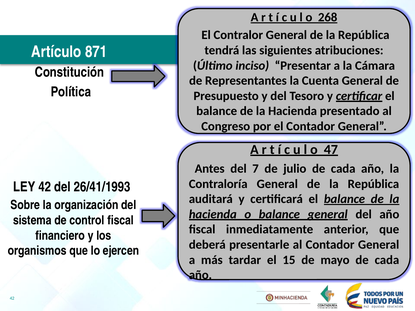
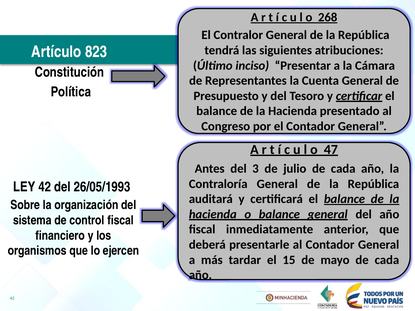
871: 871 -> 823 (96, 52)
7: 7 -> 3 (256, 169)
26/41/1993: 26/41/1993 -> 26/05/1993 (102, 187)
